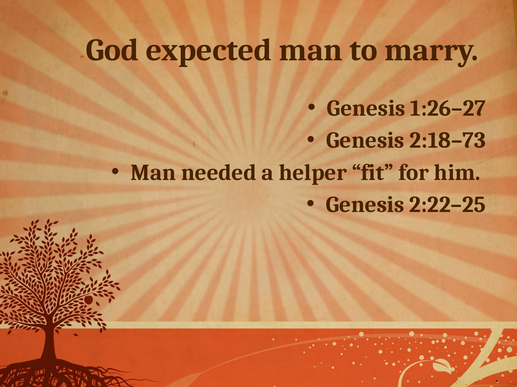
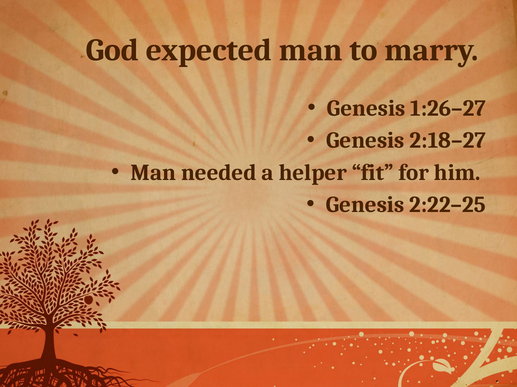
2:18–73: 2:18–73 -> 2:18–27 (448, 141)
